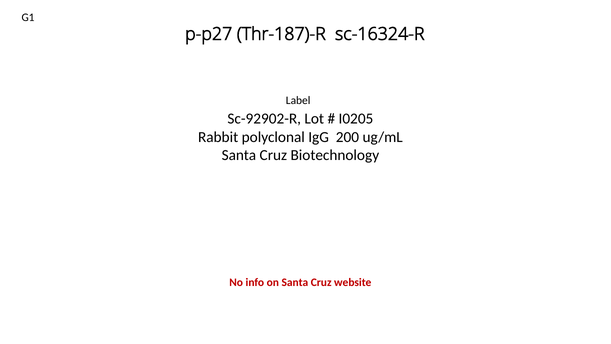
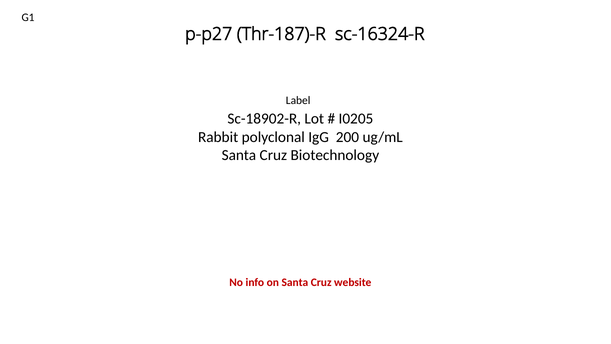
Sc-92902-R: Sc-92902-R -> Sc-18902-R (264, 119)
